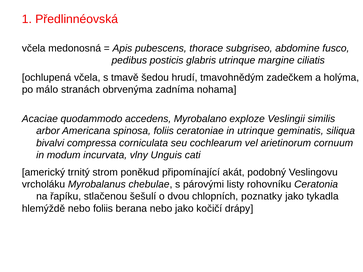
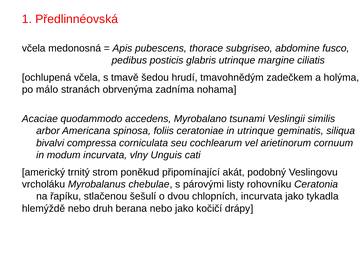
exploze: exploze -> tsunami (247, 119)
chlopních poznatky: poznatky -> incurvata (262, 197)
nebo foliis: foliis -> druh (103, 209)
